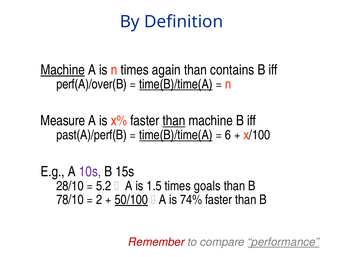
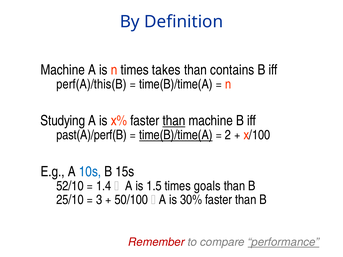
Machine underline: present -> none (63, 70)
again: again -> takes (166, 70)
perf(A)/over(B: perf(A)/over(B -> perf(A)/this(B (91, 84)
time(B)/time(A underline: present -> none (176, 84)
Measure: Measure -> Studying (63, 121)
6: 6 -> 2 (228, 135)
10s colour: purple -> blue (90, 172)
28/10: 28/10 -> 52/10 (70, 186)
5.2: 5.2 -> 1.4 (104, 186)
78/10: 78/10 -> 25/10 (70, 200)
2: 2 -> 3 (99, 200)
50/100 underline: present -> none (131, 200)
74%: 74% -> 30% (191, 200)
